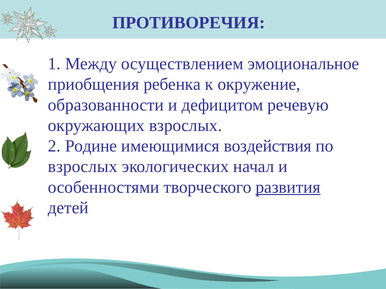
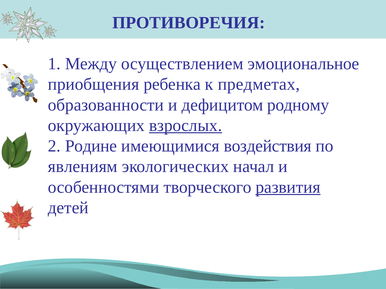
окружение: окружение -> предметах (259, 84)
речевую: речевую -> родному (298, 105)
взрослых underline: none -> present (186, 126)
взрослых: взрослых -> явлениям (83, 167)
